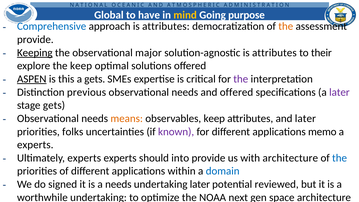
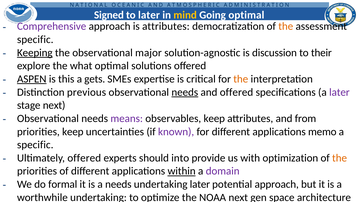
Global: Global -> Signed (109, 15)
to have: have -> later (149, 15)
Going purpose: purpose -> optimal (246, 15)
Comprehensive colour: blue -> purple (52, 26)
provide: provide -> specific (35, 39)
solution-agnostic is attributes: attributes -> discussion (274, 53)
the keep: keep -> what (81, 66)
the colour: purple -> orange (241, 79)
needs underline: none -> present (185, 92)
stage gets: gets -> next (54, 105)
means colour: orange -> purple (127, 118)
and later: later -> from (305, 118)
priorities folks: folks -> keep (73, 132)
experts: experts -> specific (35, 145)
Ultimately experts: experts -> offered (84, 158)
with architecture: architecture -> optimization (290, 158)
the colour: blue -> orange (340, 158)
within underline: none -> present (182, 171)
domain colour: blue -> purple (223, 171)
signed: signed -> formal (63, 184)
potential reviewed: reviewed -> approach (277, 184)
